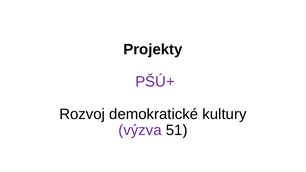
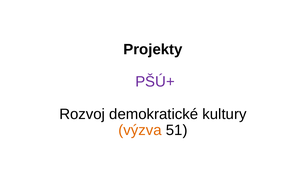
výzva colour: purple -> orange (140, 130)
